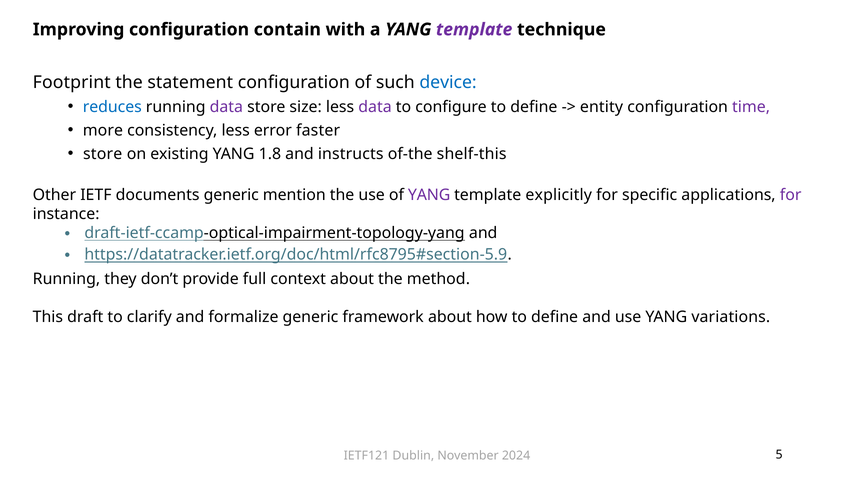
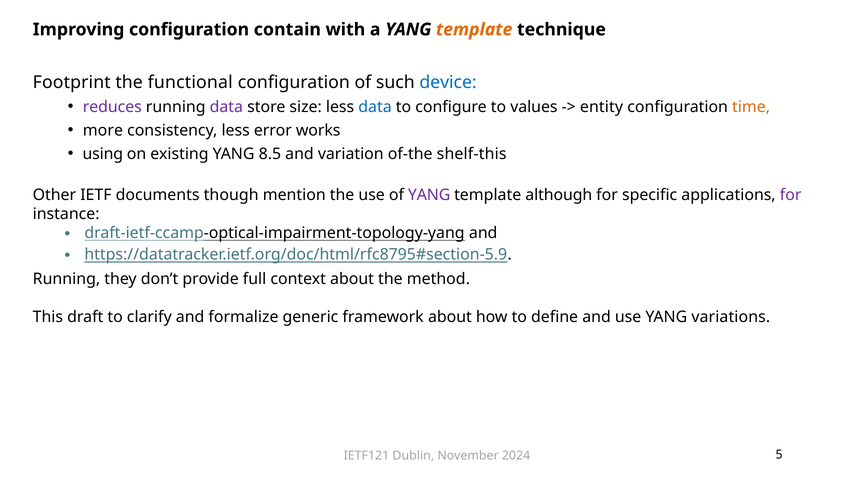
template colour: purple -> orange (474, 30)
statement: statement -> functional (190, 82)
reduces colour: blue -> purple (112, 107)
data colour: purple -> blue (375, 107)
configure to define: define -> values (534, 107)
time colour: purple -> orange (751, 107)
faster: faster -> works (318, 130)
store: store -> using (103, 154)
1.8: 1.8 -> 8.5 (270, 154)
instructs: instructs -> variation (351, 154)
documents generic: generic -> though (231, 195)
explicitly: explicitly -> although (559, 195)
